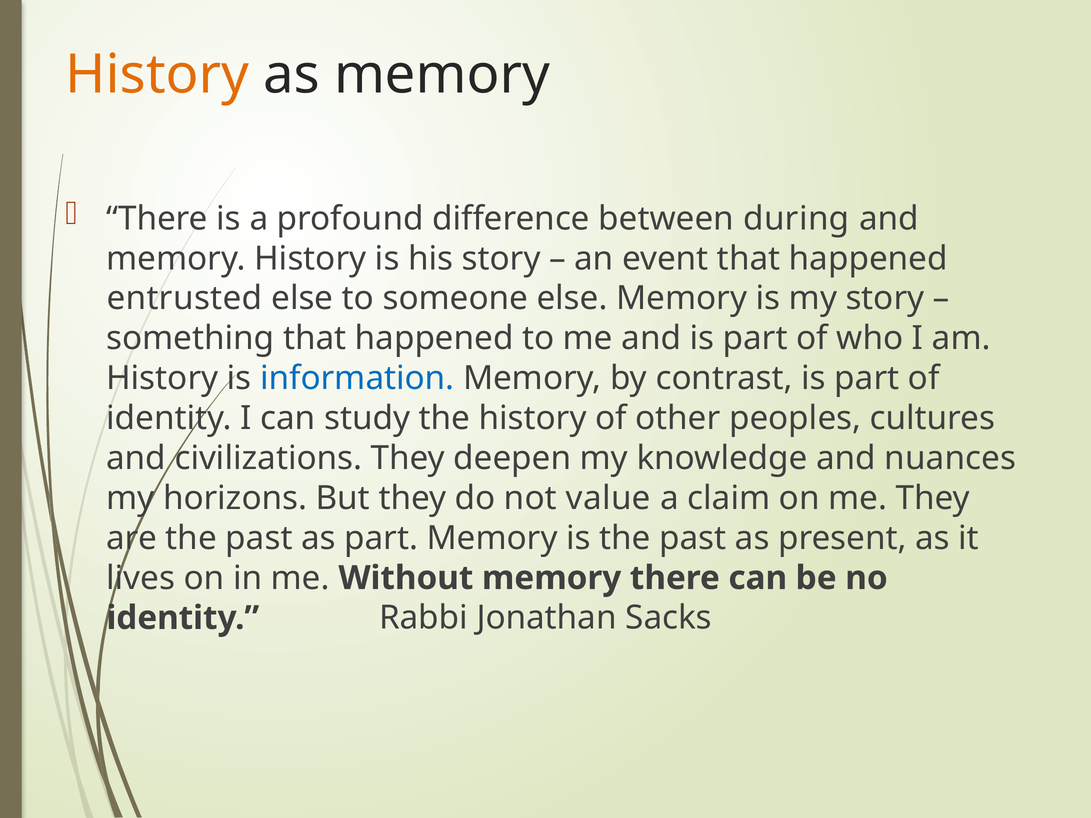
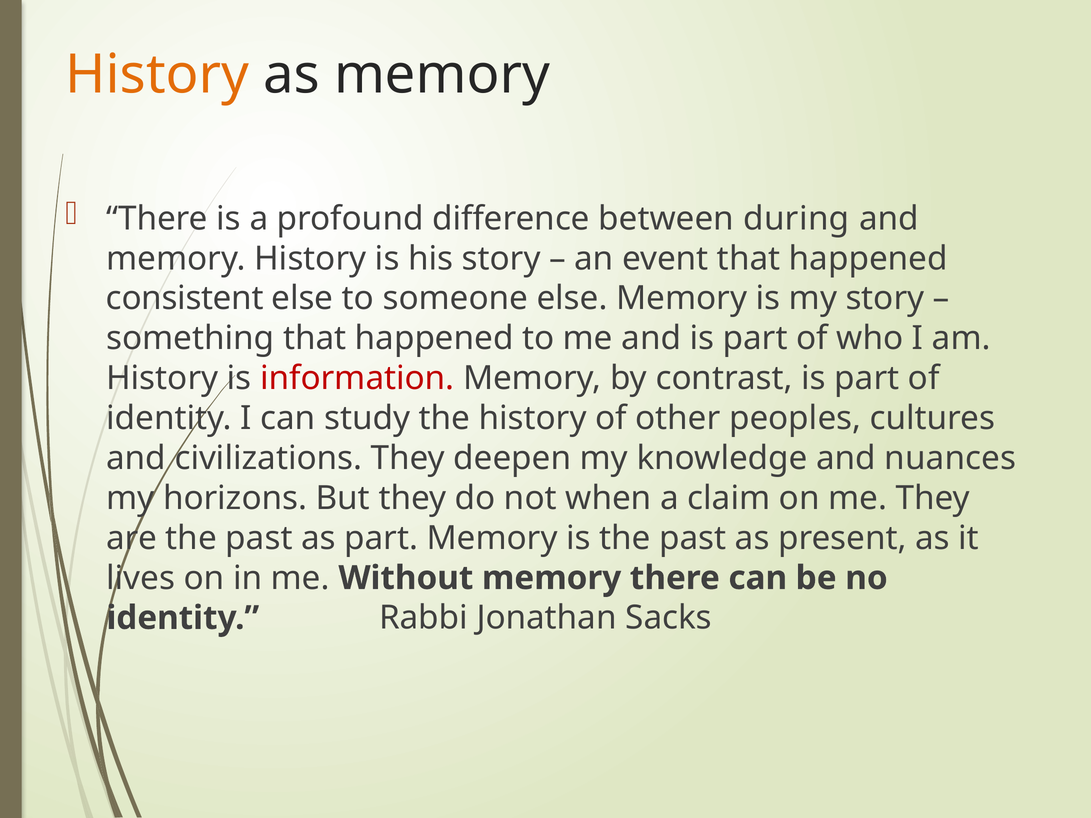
entrusted: entrusted -> consistent (185, 299)
information colour: blue -> red (357, 378)
value: value -> when (608, 498)
